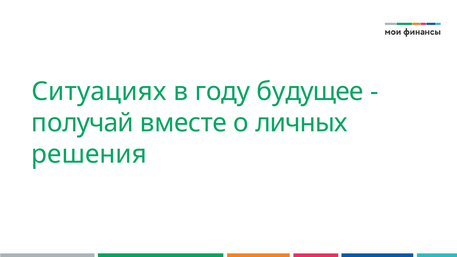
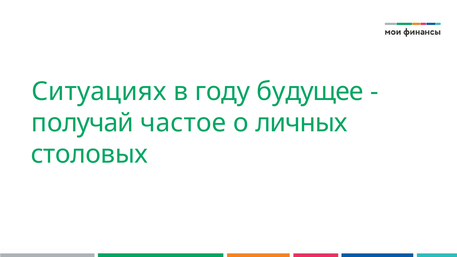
вместе: вместе -> частое (183, 123)
решения: решения -> столовых (89, 154)
